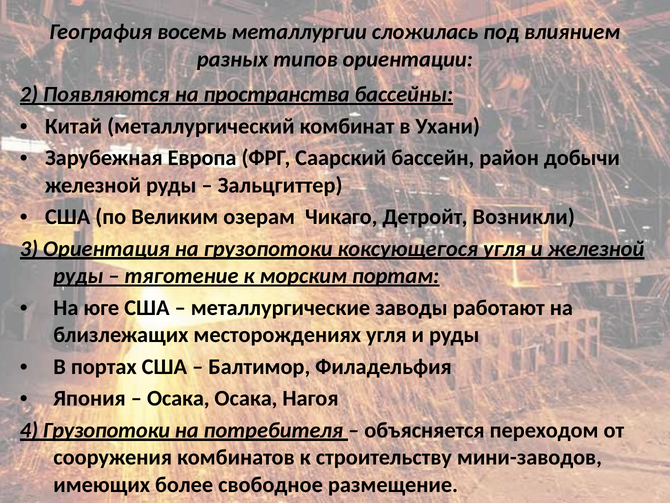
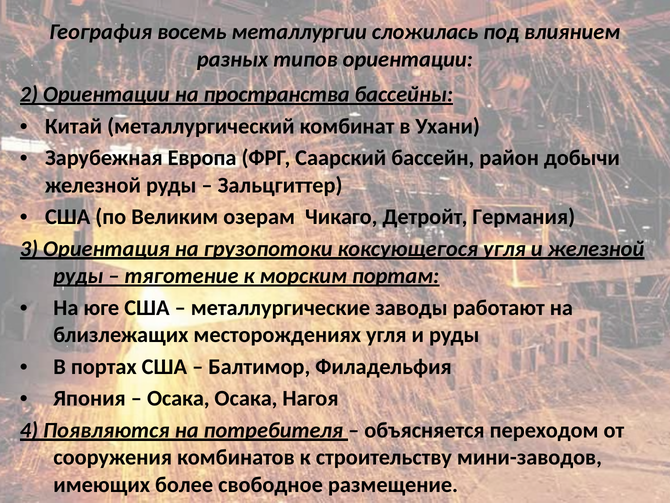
2 Появляются: Появляются -> Ориентации (106, 94)
Возникли: Возникли -> Германия (524, 217)
4 Грузопотоки: Грузопотоки -> Появляются (106, 430)
